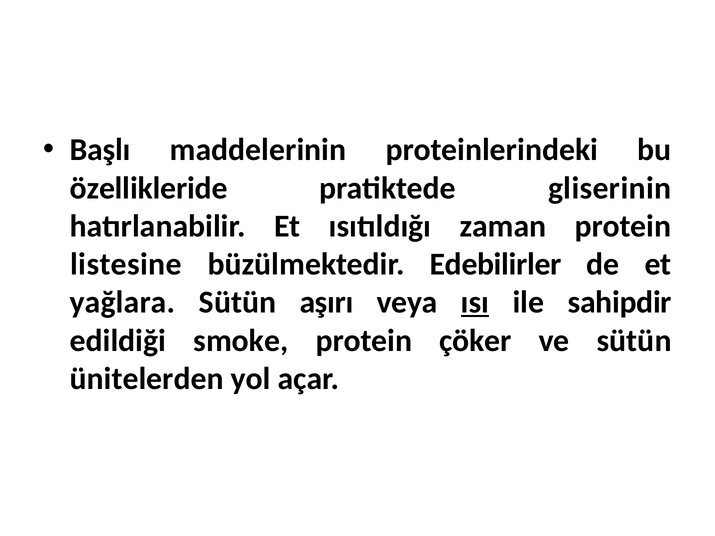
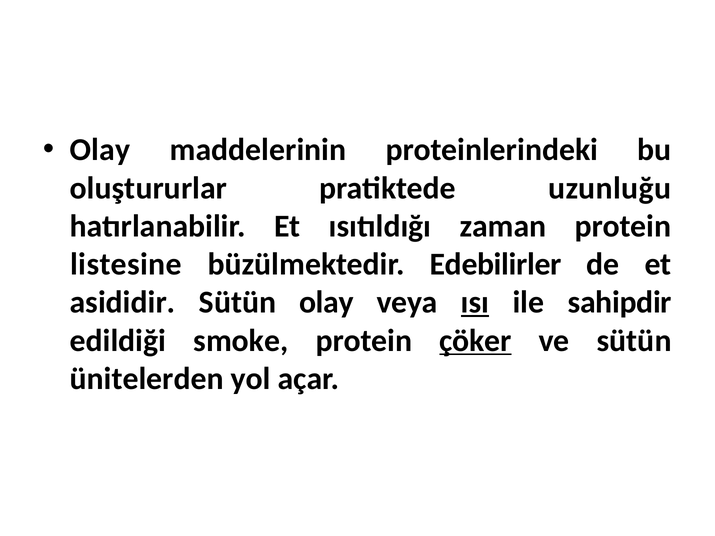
Başlı: Başlı -> Olay (100, 150)
özellikleride: özellikleride -> oluştururlar (148, 188)
gliserinin: gliserinin -> uzunluğu (610, 188)
yağlara: yağlara -> asididir (123, 303)
Sütün aşırı: aşırı -> olay (326, 303)
çöker underline: none -> present (475, 341)
